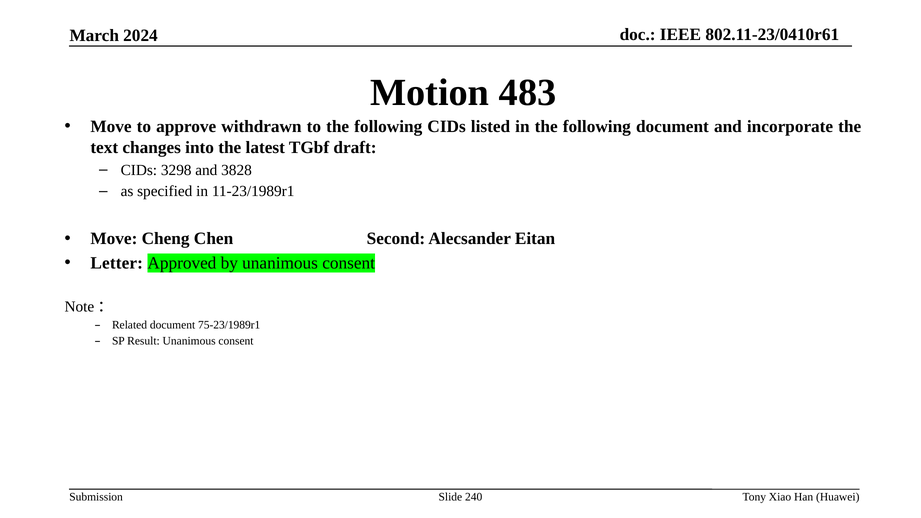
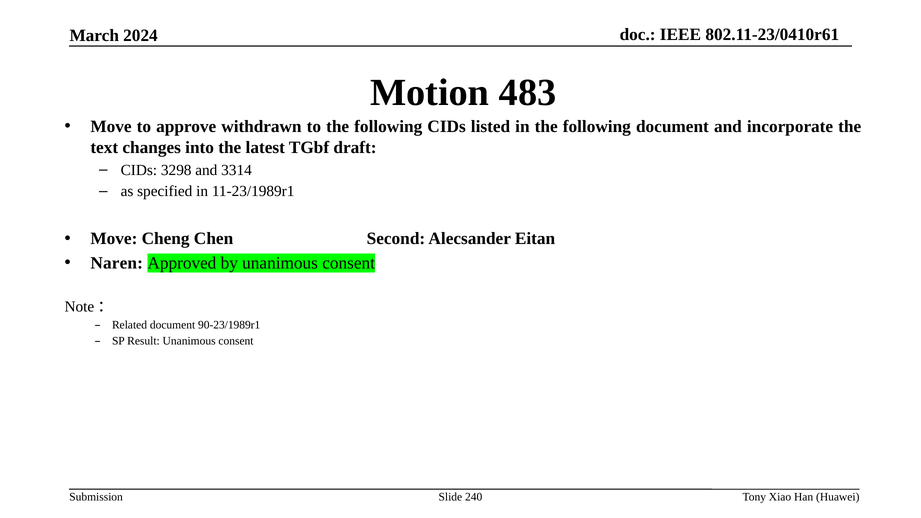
3828: 3828 -> 3314 (237, 170)
Letter: Letter -> Naren (117, 263)
75-23/1989r1: 75-23/1989r1 -> 90-23/1989r1 (229, 325)
